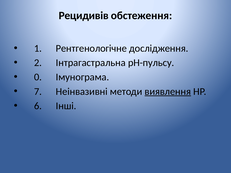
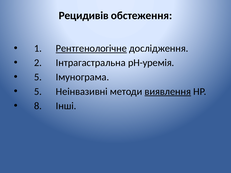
Рентгенологiчне underline: none -> present (91, 48)
рН-пульсу: рН-пульсу -> рН-уремія (151, 63)
0: 0 -> 5 (38, 77)
7: 7 -> 5 (38, 92)
6: 6 -> 8 (38, 106)
